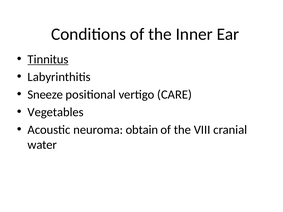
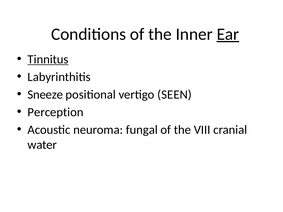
Ear underline: none -> present (228, 34)
CARE: CARE -> SEEN (175, 95)
Vegetables: Vegetables -> Perception (56, 112)
obtain: obtain -> fungal (142, 130)
